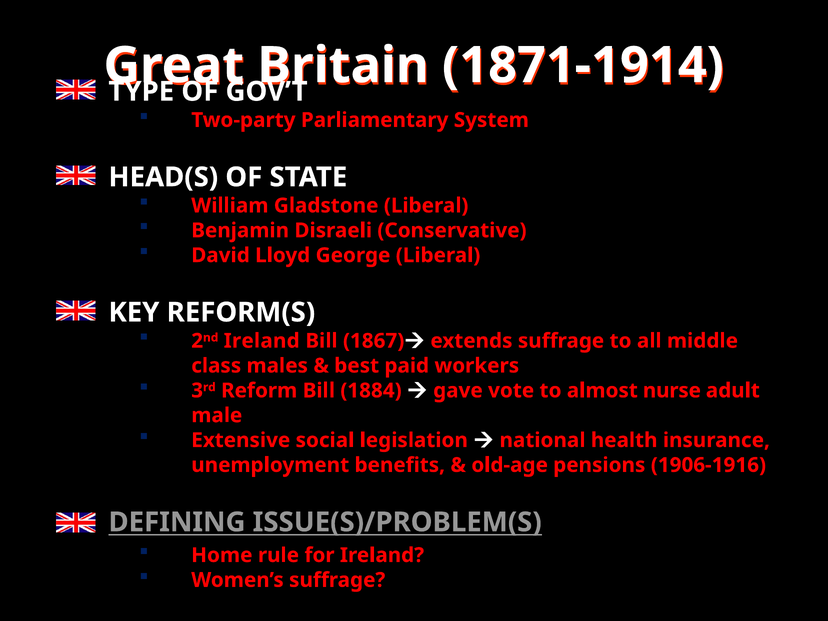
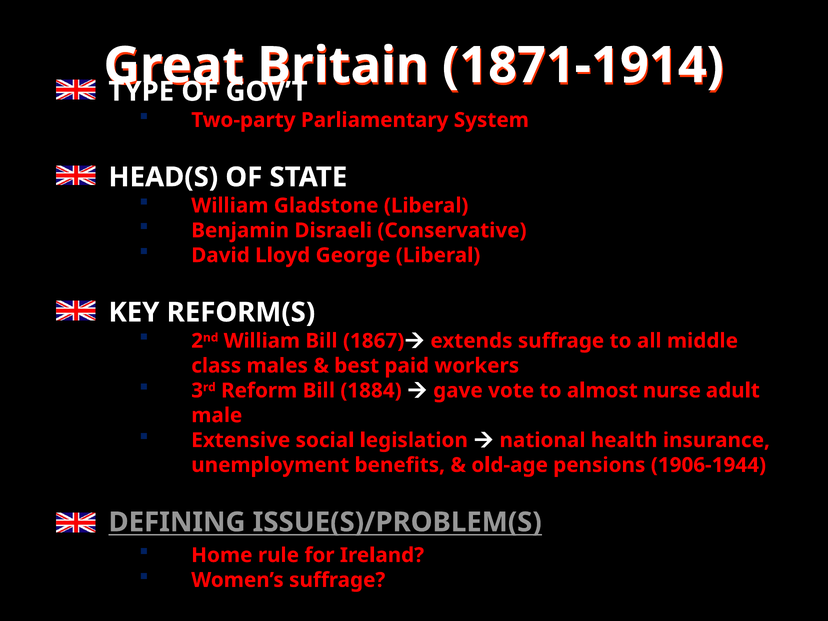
2nd Ireland: Ireland -> William (262, 341)
1906-1916: 1906-1916 -> 1906-1944 (708, 465)
